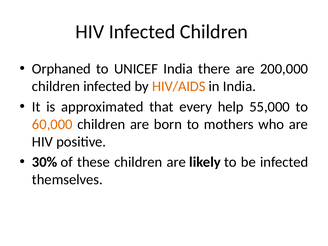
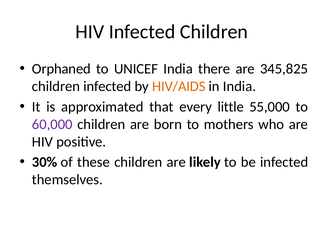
200,000: 200,000 -> 345,825 (284, 69)
help: help -> little (231, 107)
60,000 colour: orange -> purple (52, 124)
